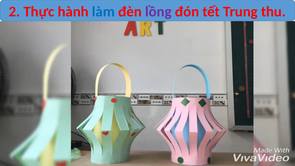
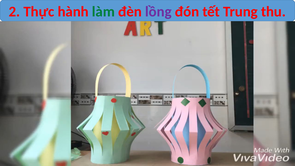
làm colour: blue -> green (103, 12)
